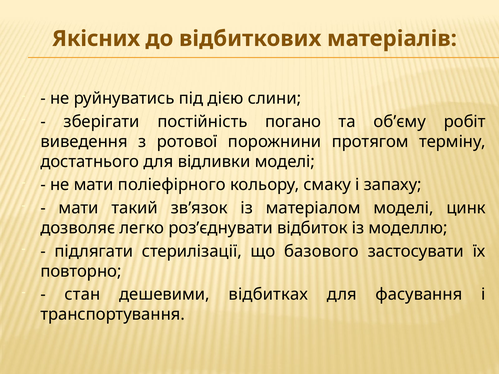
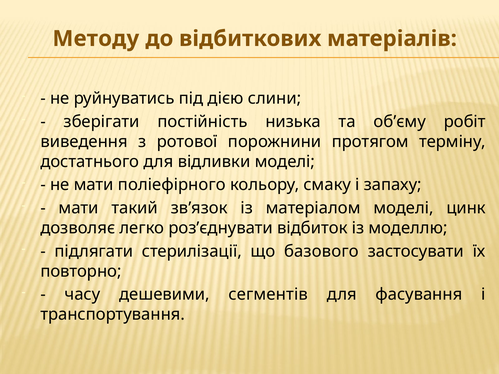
Якісних: Якісних -> Методу (96, 39)
погано: погано -> низька (293, 122)
стан: стан -> часу (82, 295)
відбитках: відбитках -> сегментів (268, 295)
